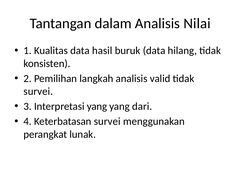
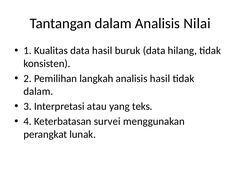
analisis valid: valid -> hasil (160, 78)
survei: survei -> dalam (38, 91)
Interpretasi yang: yang -> atau (97, 106)
dari: dari -> teks (142, 106)
